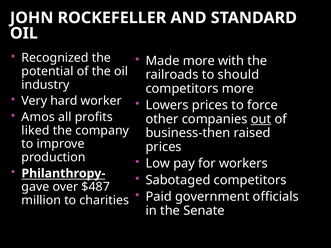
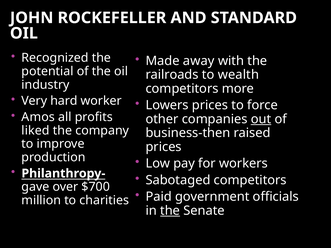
Made more: more -> away (199, 61)
should: should -> wealth (238, 75)
$487: $487 -> $700 (96, 187)
the underline: none -> present (170, 211)
